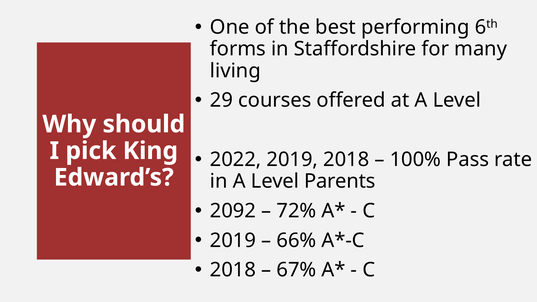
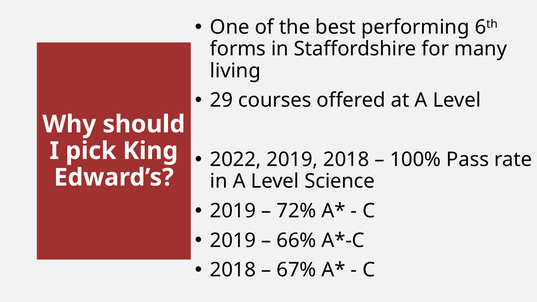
Parents: Parents -> Science (340, 181)
2092: 2092 -> 2019 (233, 211)
